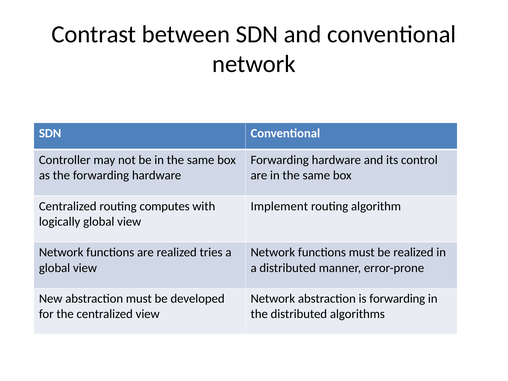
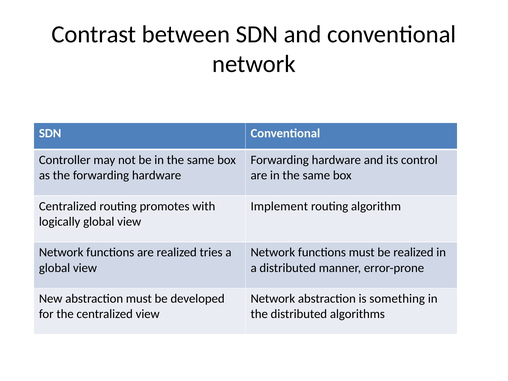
computes: computes -> promotes (165, 206)
is forwarding: forwarding -> something (397, 299)
